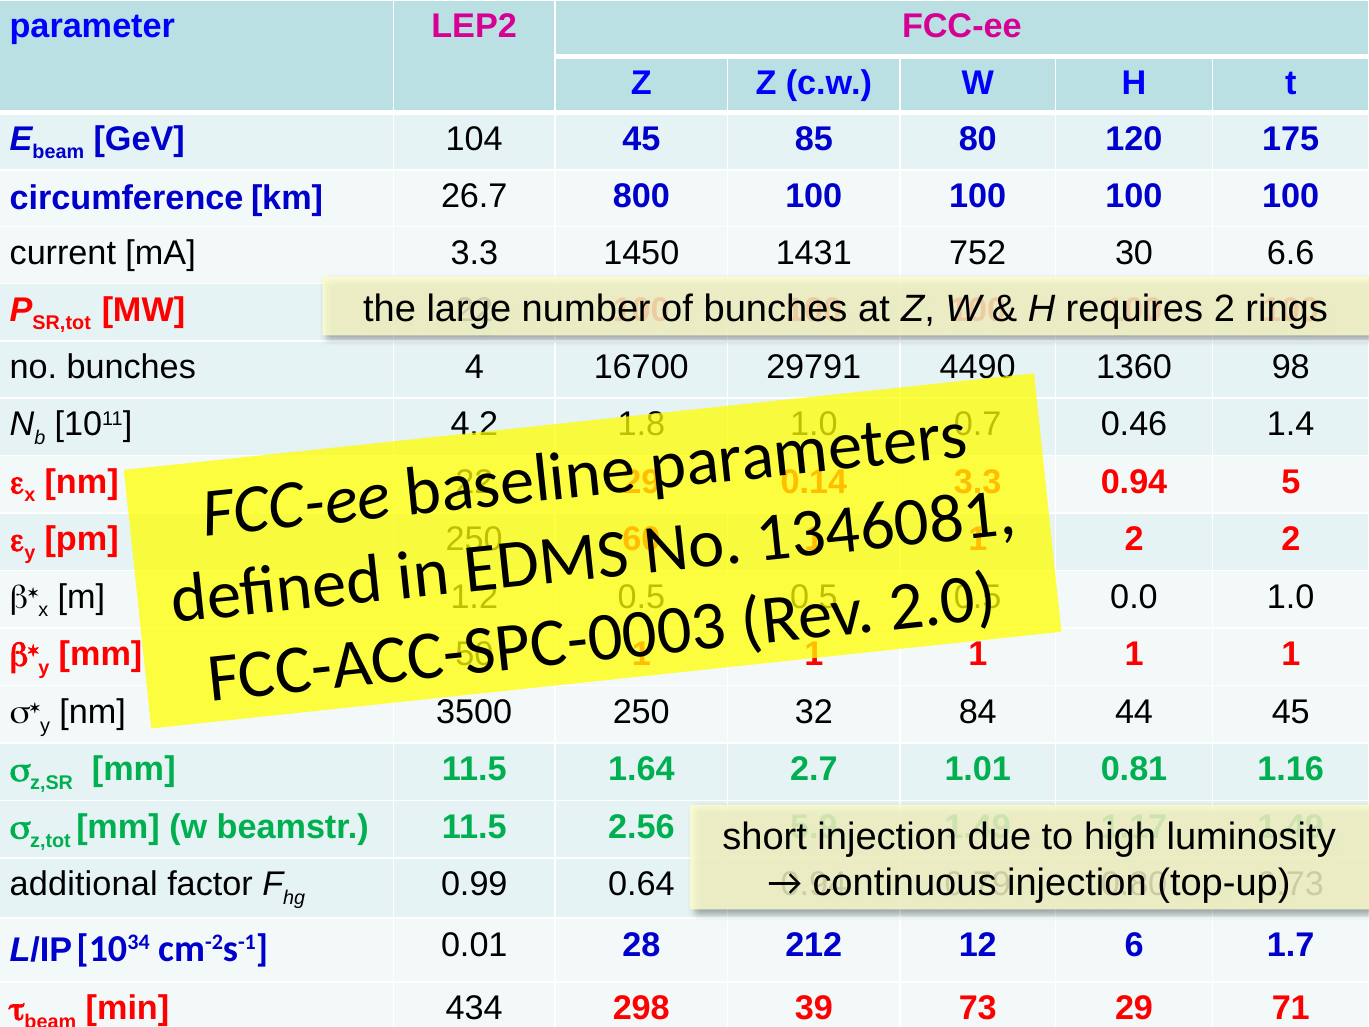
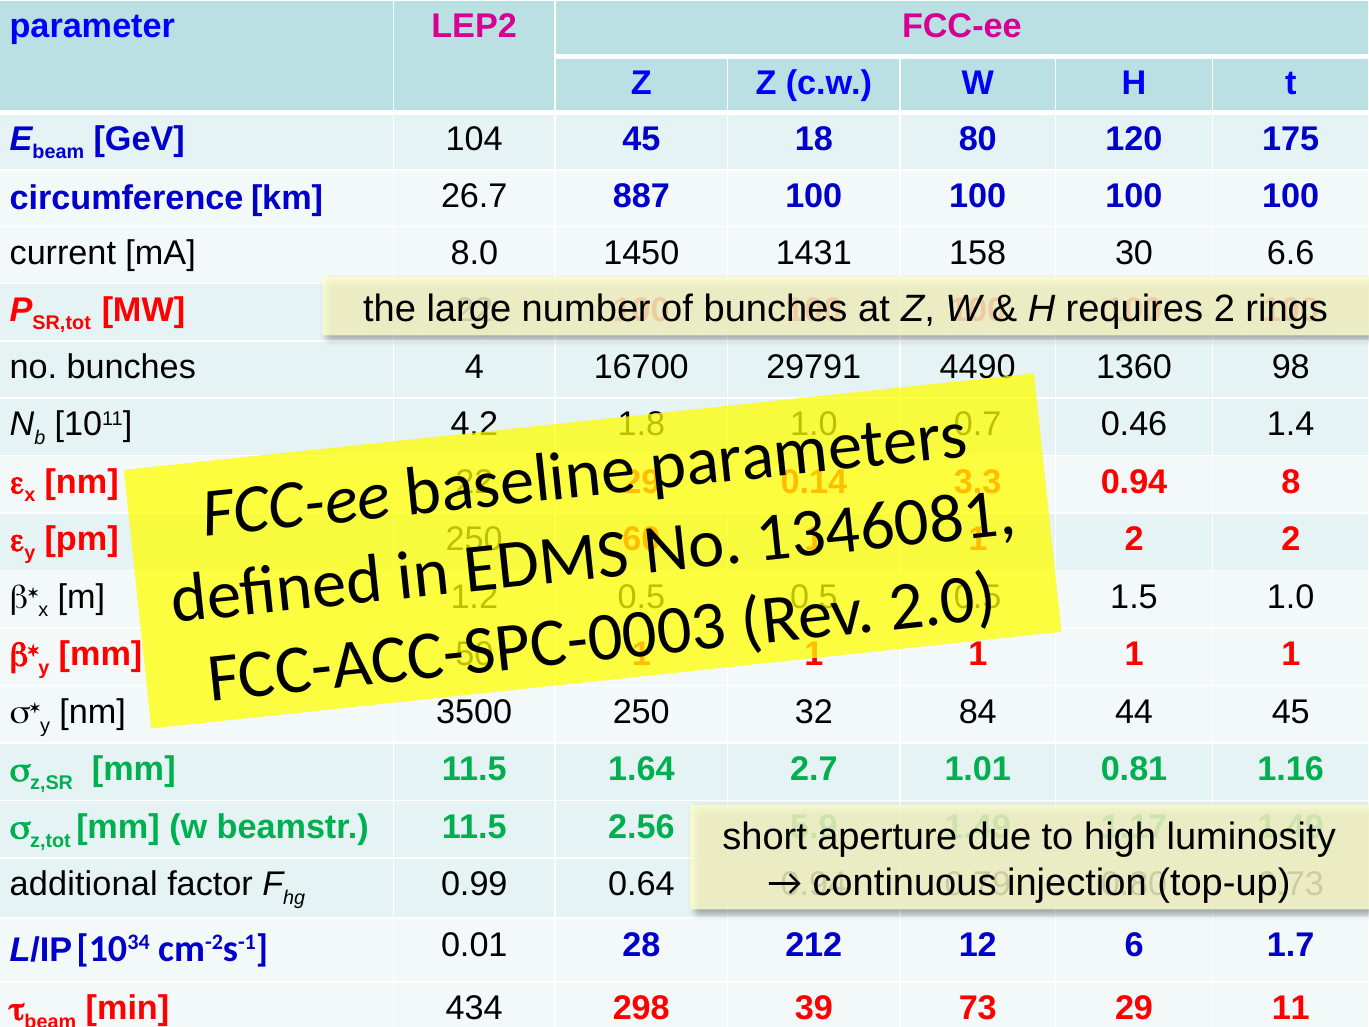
85: 85 -> 18 (814, 139)
800: 800 -> 887 (641, 196)
mA 3.3: 3.3 -> 8.0 (474, 253)
752: 752 -> 158 (978, 253)
5: 5 -> 8 (1291, 482)
0.0: 0.0 -> 1.5 (1134, 597)
short injection: injection -> aperture (887, 837)
71: 71 -> 11 (1291, 1008)
